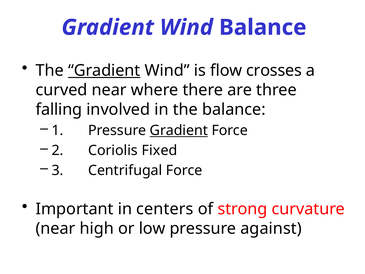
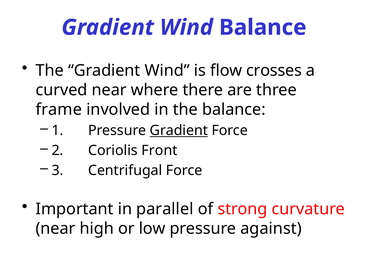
Gradient underline: present -> none (104, 70)
falling: falling -> frame (59, 109)
Fixed: Fixed -> Front (160, 150)
centers: centers -> parallel (165, 209)
